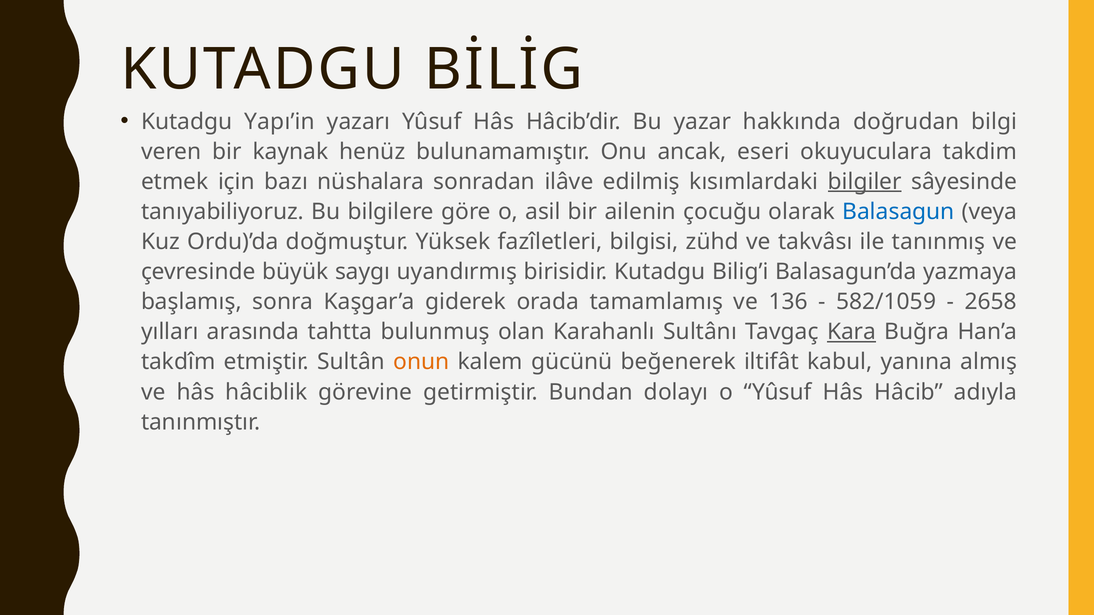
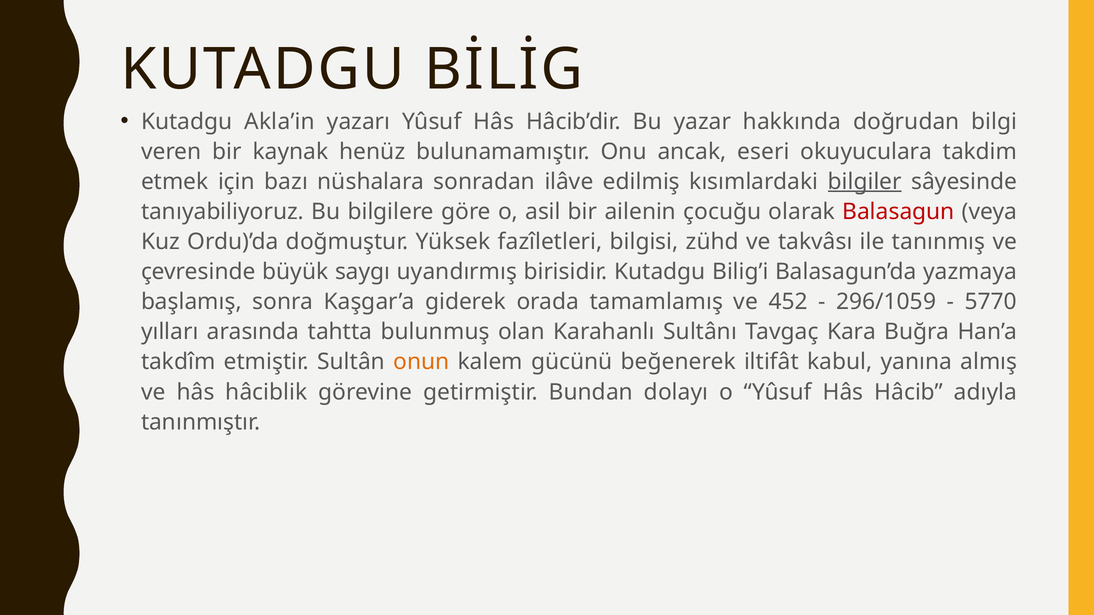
Yapı’in: Yapı’in -> Akla’in (280, 122)
Balasagun colour: blue -> red (898, 212)
136: 136 -> 452 (788, 302)
582/1059: 582/1059 -> 296/1059 (886, 302)
2658: 2658 -> 5770 (991, 302)
Kara underline: present -> none (851, 332)
